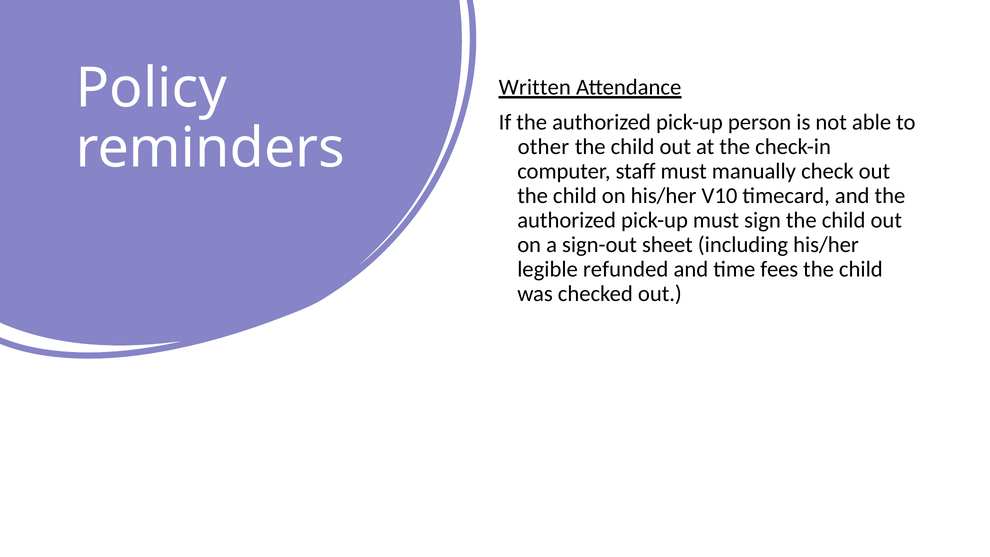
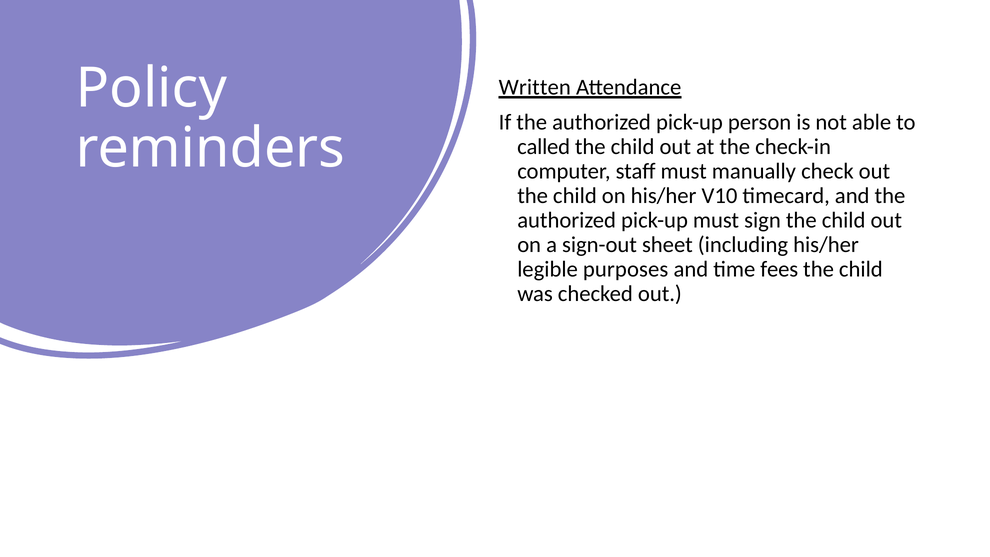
other: other -> called (544, 147)
refunded: refunded -> purposes (626, 269)
